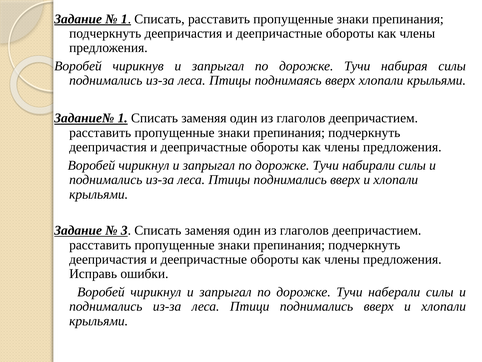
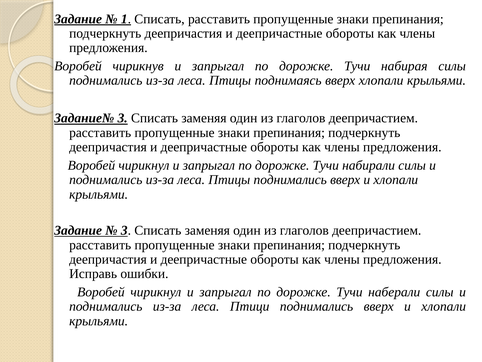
Задание№ 1: 1 -> 3 (123, 118)
